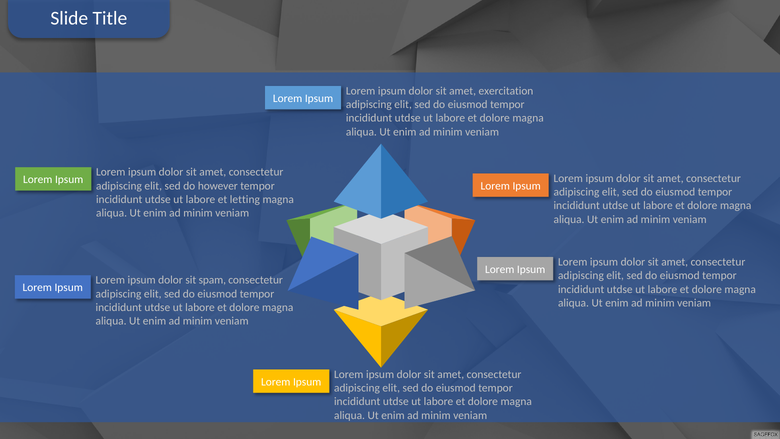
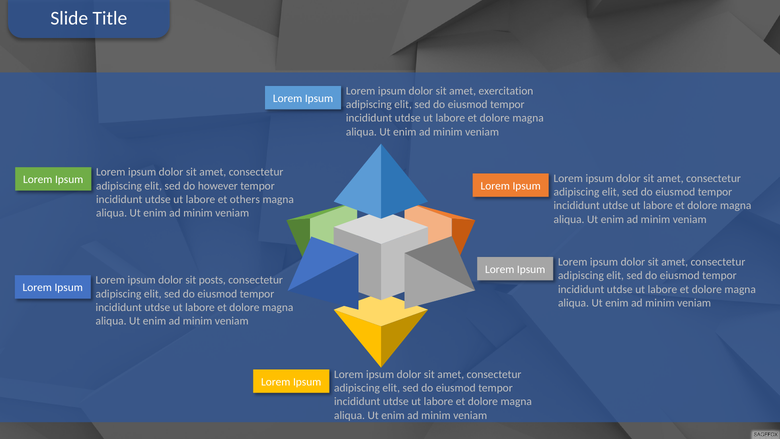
letting: letting -> others (245, 199)
spam: spam -> posts (212, 280)
